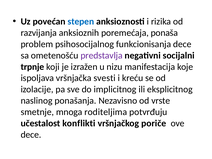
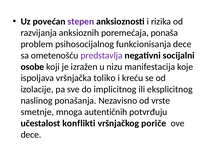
stepen colour: blue -> purple (81, 22)
trpnje: trpnje -> osobe (32, 67)
svesti: svesti -> toliko (105, 78)
roditeljima: roditeljima -> autentičnih (106, 112)
